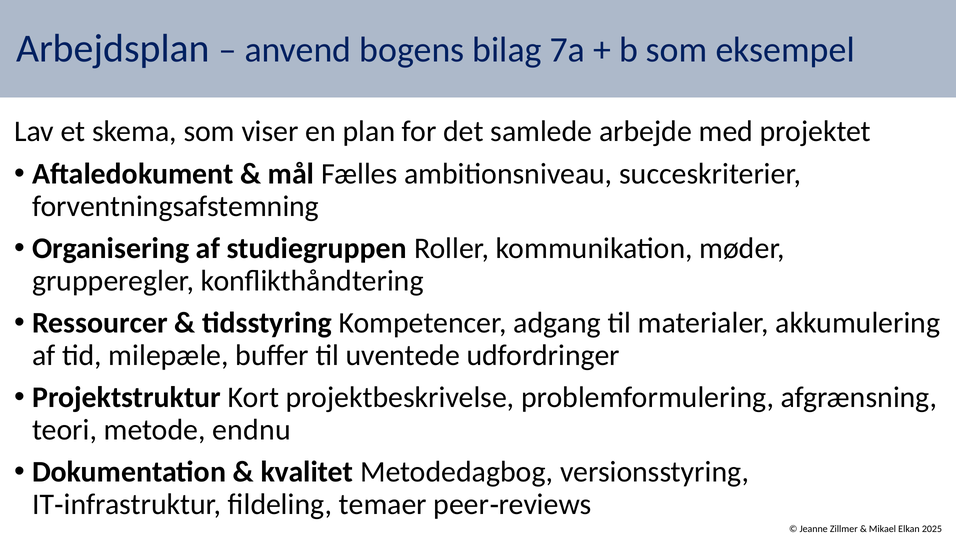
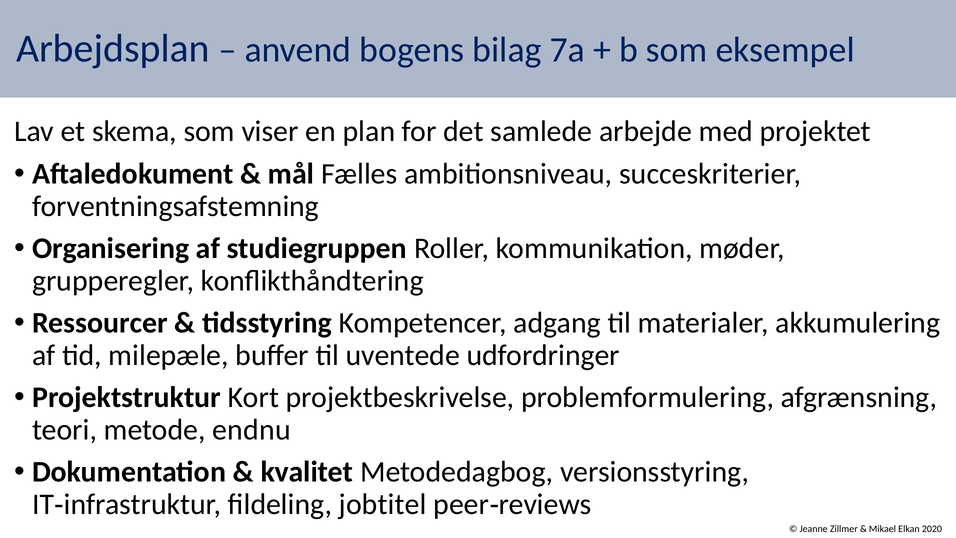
temaer: temaer -> jobtitel (383, 504)
2025: 2025 -> 2020 (932, 529)
